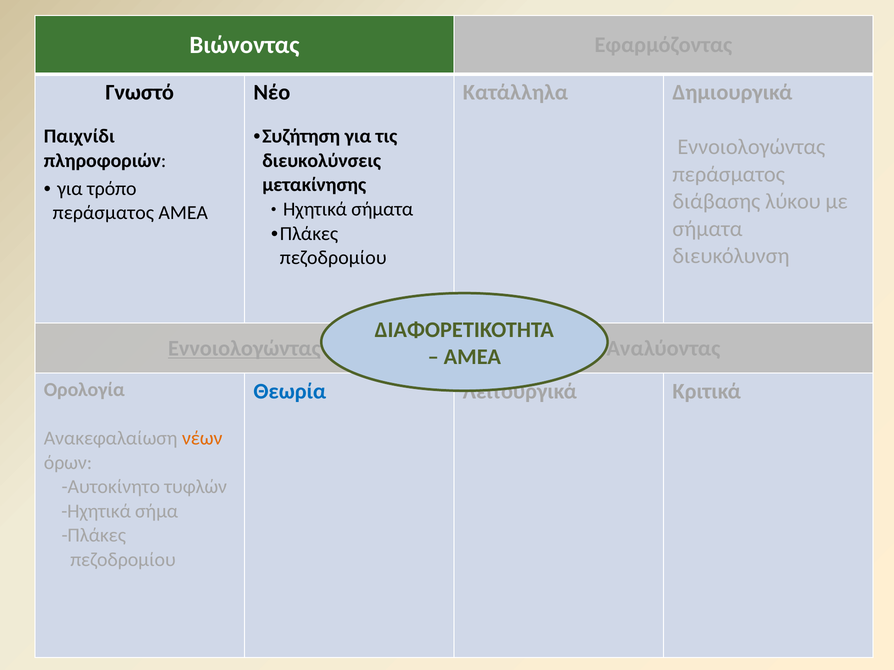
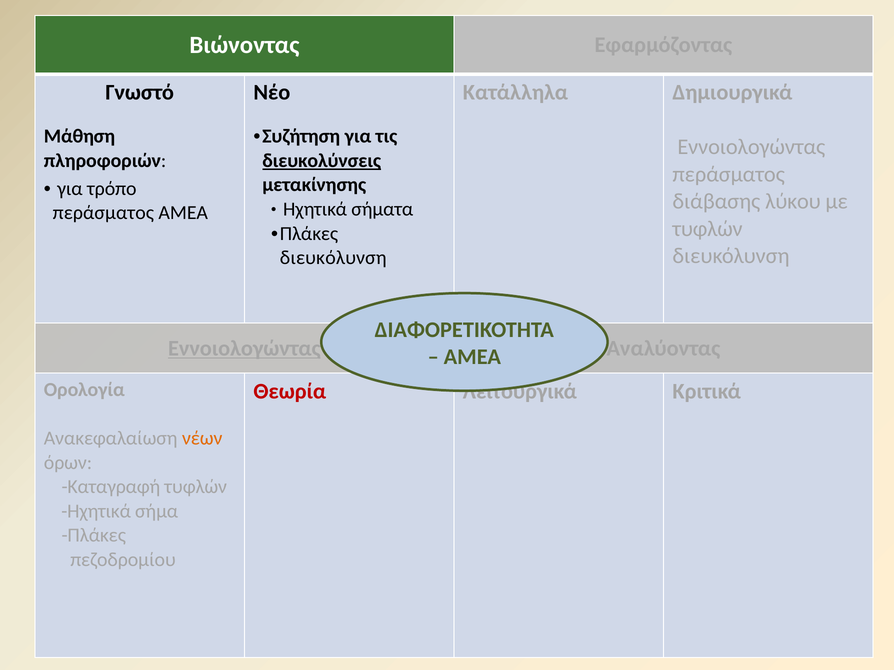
Παιχνίδι: Παιχνίδι -> Μάθηση (79, 136)
διευκολύνσεις underline: none -> present (322, 161)
σήματα: σήματα -> τυφλών (708, 229)
πεζοδρομίου: πεζοδρομίου -> διευκόλυνση (333, 258)
Θεωρία colour: blue -> red (290, 392)
Αυτοκίνητο: Αυτοκίνητο -> Καταγραφή (111, 487)
